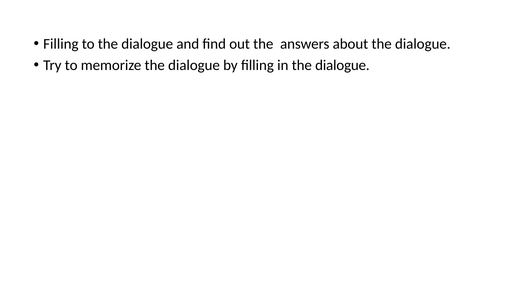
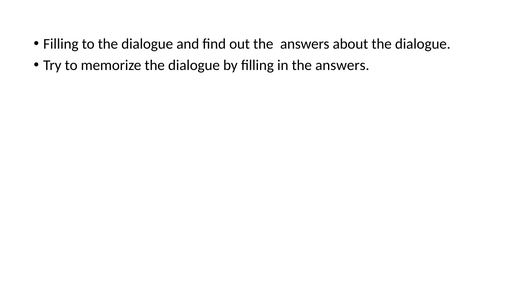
in the dialogue: dialogue -> answers (342, 65)
